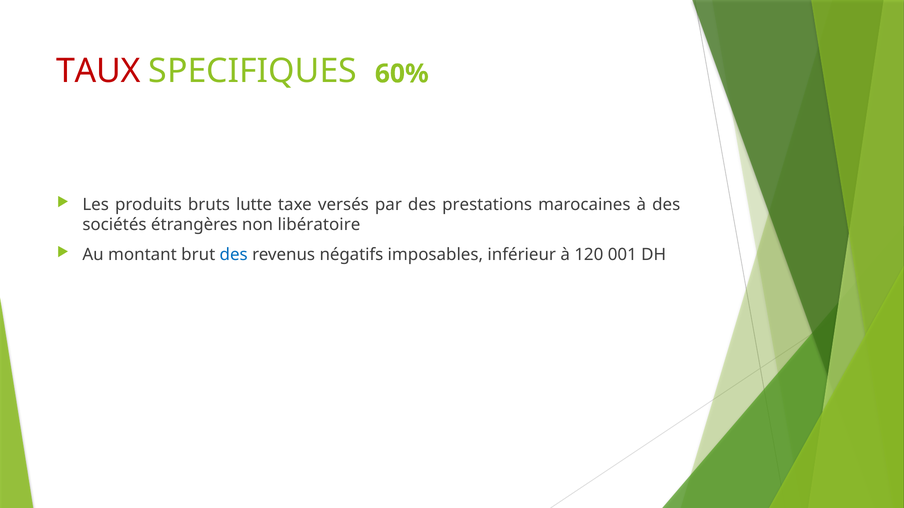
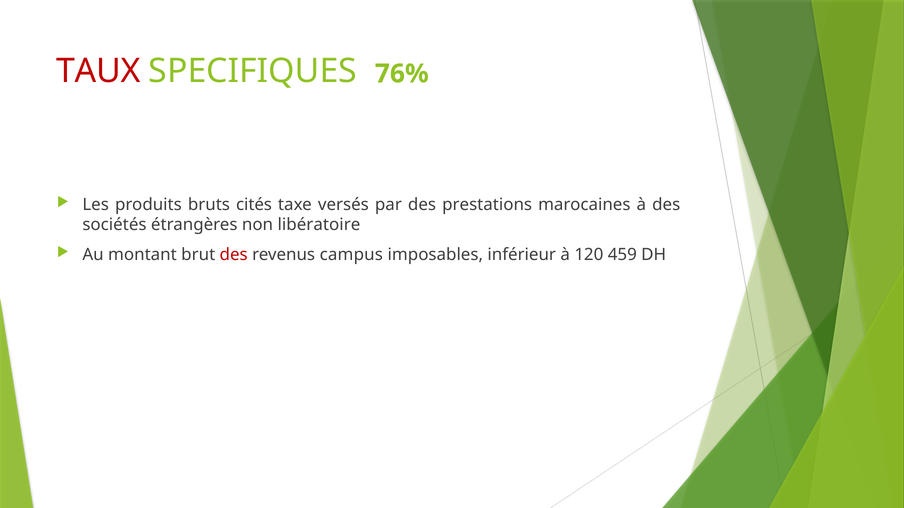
60%: 60% -> 76% (402, 74)
lutte: lutte -> cités (254, 205)
des colour: blue -> red (234, 255)
négatifs: négatifs -> campus (351, 255)
001: 001 -> 459 (622, 255)
